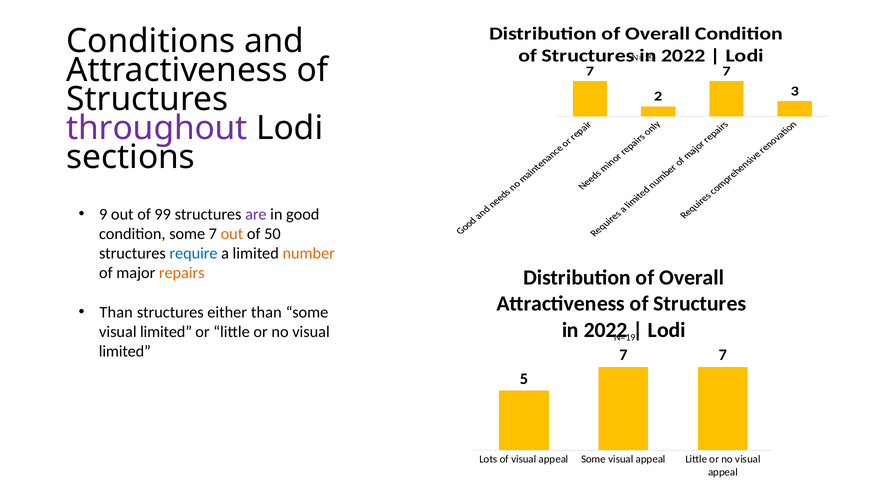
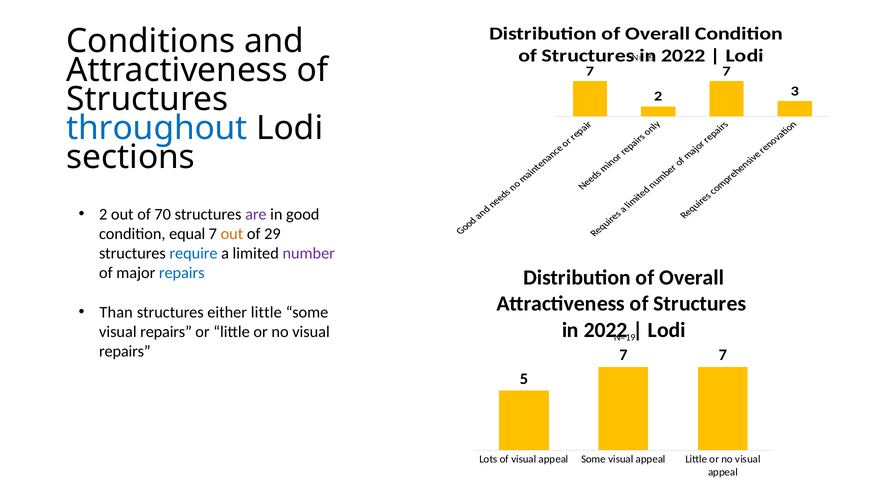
throughout colour: purple -> blue (157, 128)
9: 9 -> 2 (103, 215)
99: 99 -> 70 (163, 215)
condition some: some -> equal (187, 234)
50: 50 -> 29 (272, 234)
number colour: orange -> purple (309, 254)
repairs colour: orange -> blue (182, 273)
either than: than -> little (266, 312)
limited: limited -> repairs (166, 332)
limited: limited -> repairs (125, 352)
